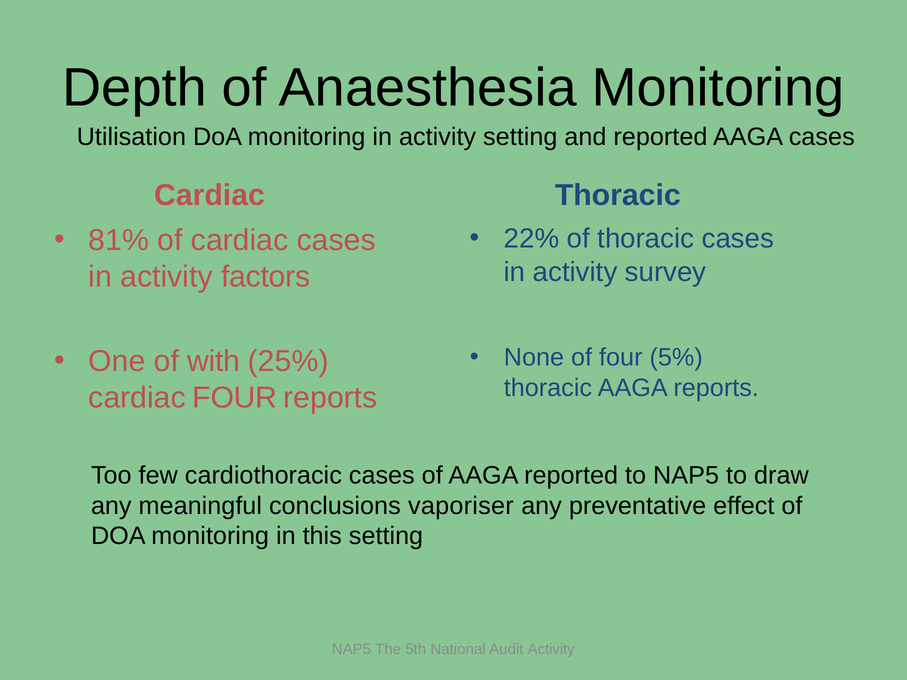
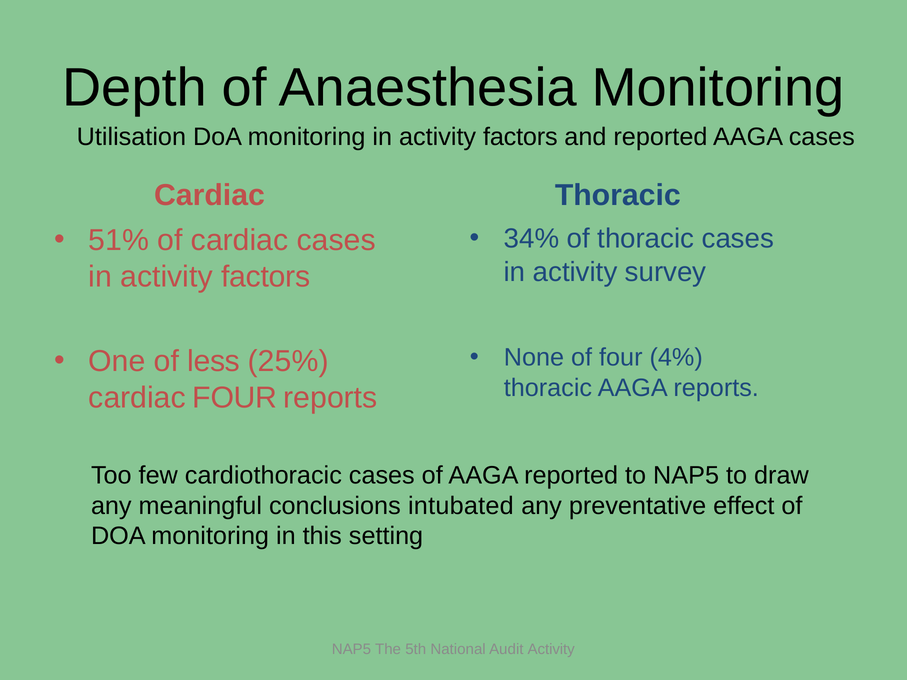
monitoring in activity setting: setting -> factors (520, 137)
22%: 22% -> 34% (532, 239)
81%: 81% -> 51% (119, 241)
5%: 5% -> 4% (676, 358)
with: with -> less (214, 361)
vaporiser: vaporiser -> intubated (461, 506)
